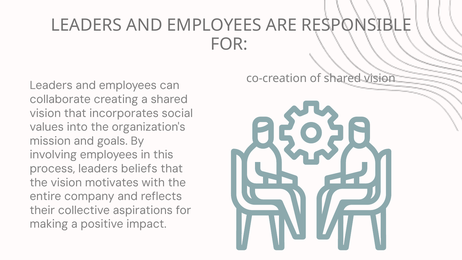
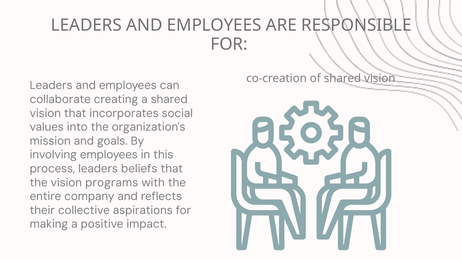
motivates: motivates -> programs (112, 182)
